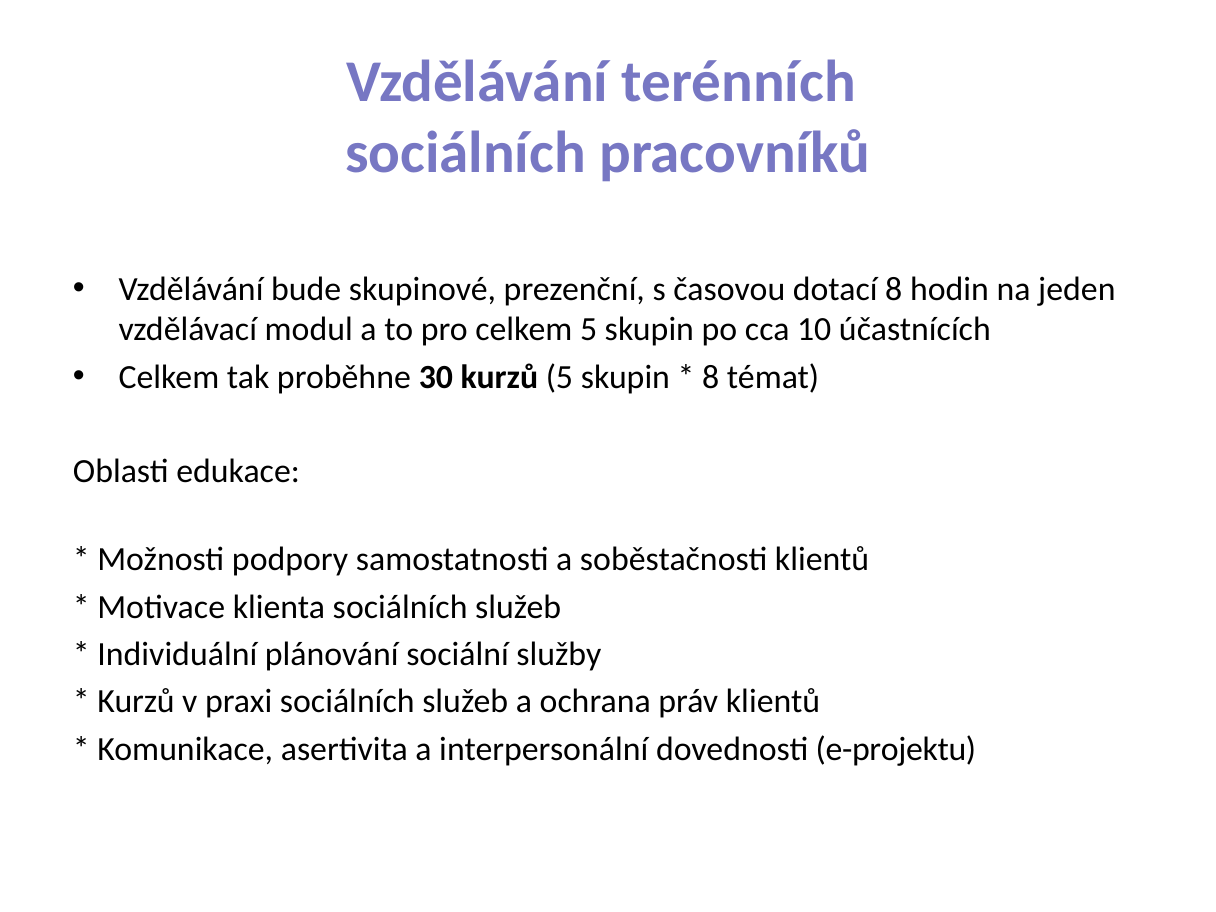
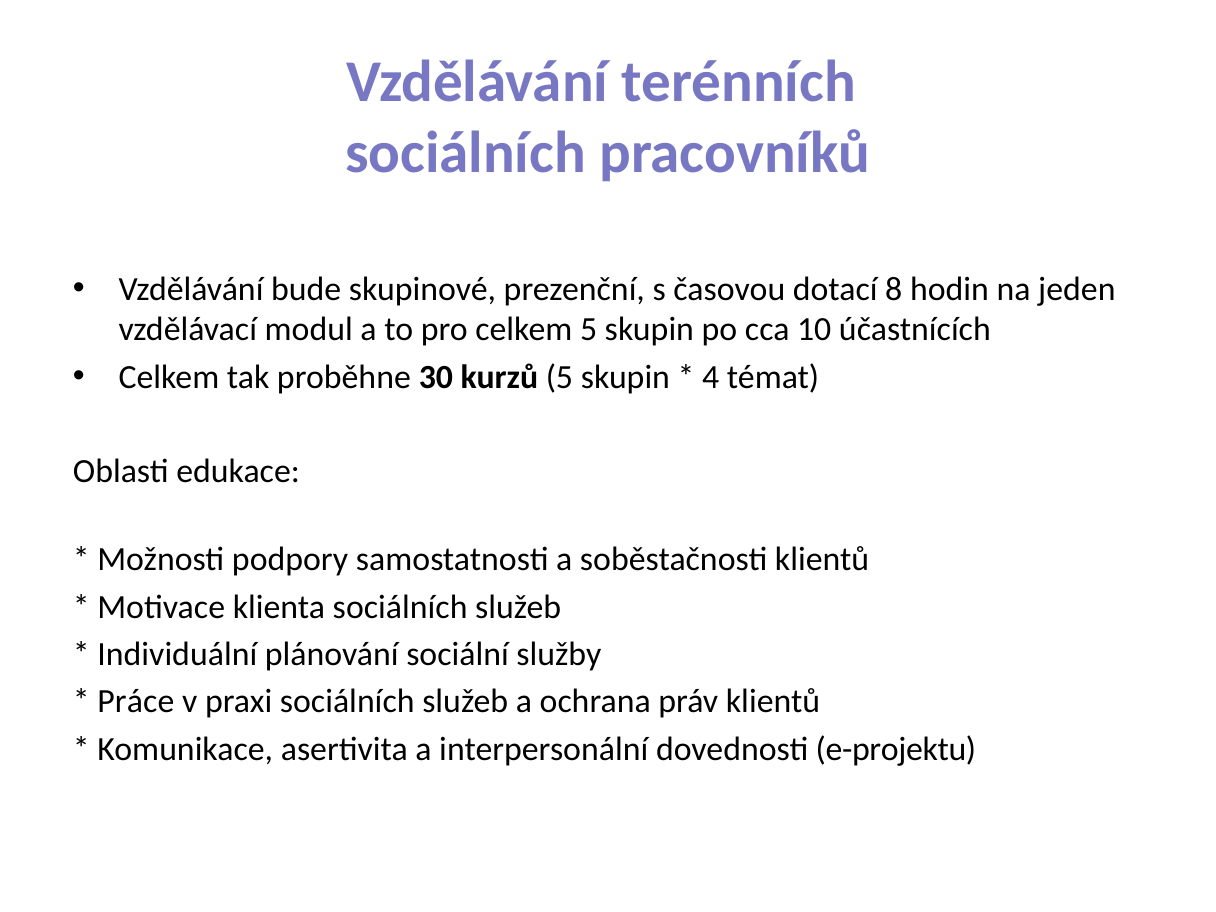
8: 8 -> 4 (711, 377)
Kurzů: Kurzů -> Práce (136, 702)
